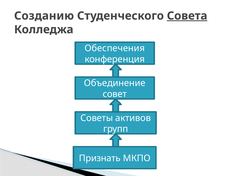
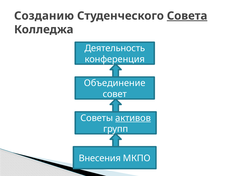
Обеспечения: Обеспечения -> Деятельность (115, 48)
активов underline: none -> present (133, 118)
Признать: Признать -> Внесения (100, 159)
